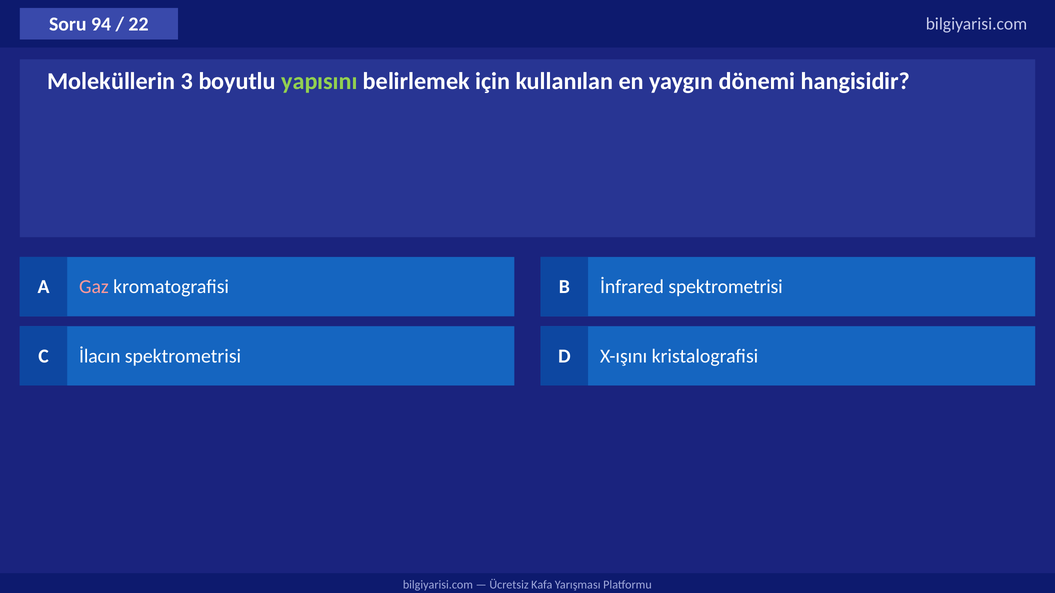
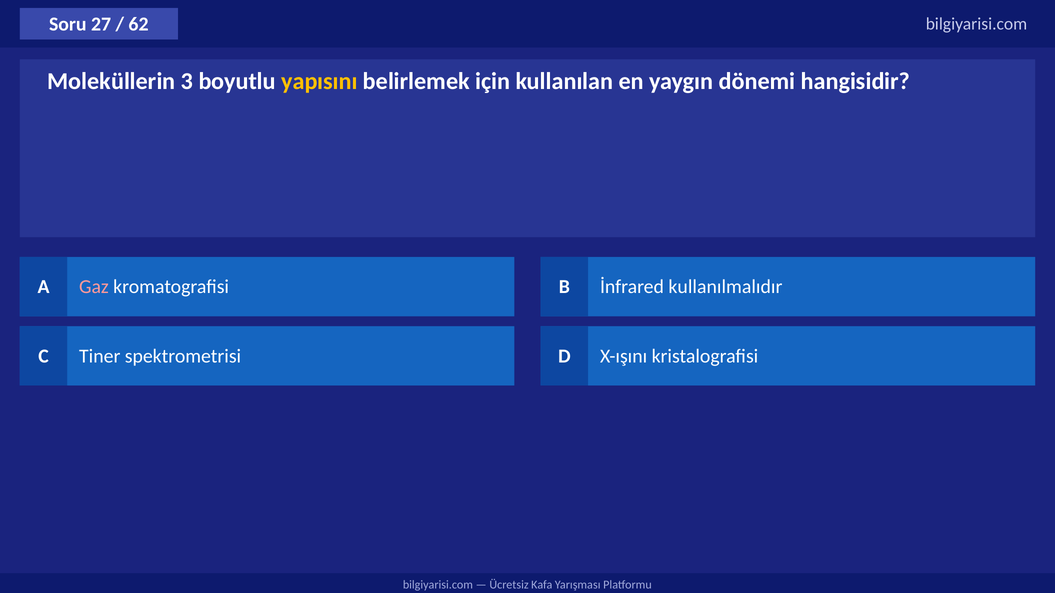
94: 94 -> 27 (101, 24)
22: 22 -> 62 (139, 24)
yapısını colour: light green -> yellow (319, 81)
İnfrared spektrometrisi: spektrometrisi -> kullanılmalıdır (725, 287)
İlacın: İlacın -> Tiner (100, 356)
